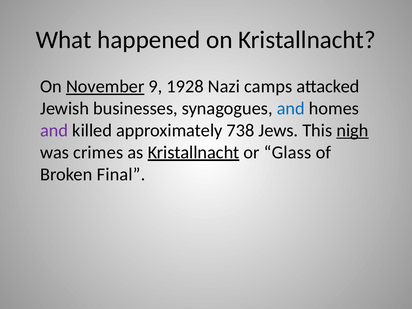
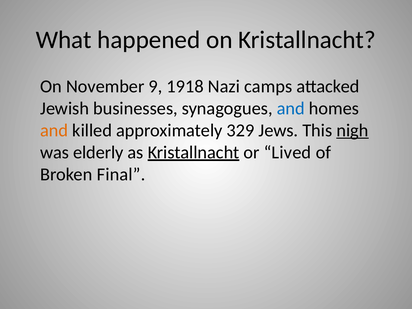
November underline: present -> none (105, 86)
1928: 1928 -> 1918 (185, 86)
and colour: purple -> orange (54, 130)
738: 738 -> 329 (241, 130)
crimes: crimes -> elderly (98, 152)
Glass: Glass -> Lived (288, 152)
